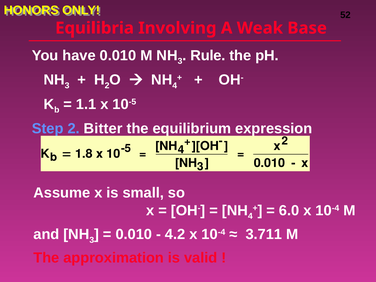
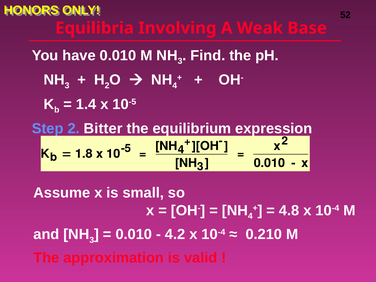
Rule: Rule -> Find (208, 55)
1.1: 1.1 -> 1.4 (86, 104)
6.0: 6.0 -> 4.8 (289, 210)
3.711: 3.711 -> 0.210 (264, 234)
